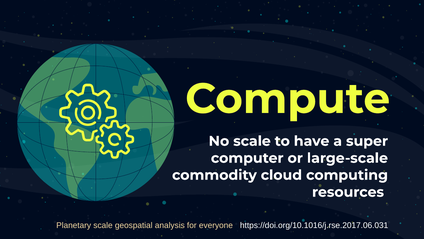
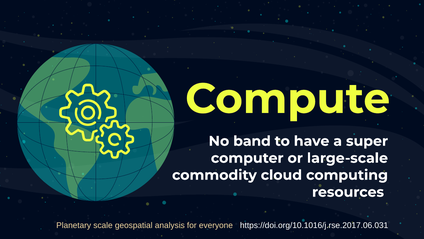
No scale: scale -> band (252, 141)
